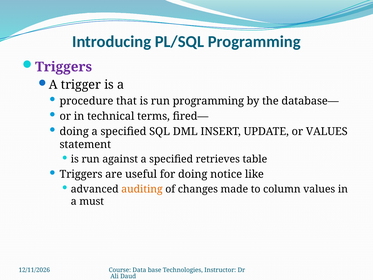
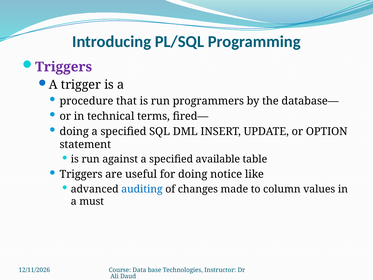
run programming: programming -> programmers (208, 101)
or VALUES: VALUES -> OPTION (327, 131)
retrieves: retrieves -> available (218, 159)
auditing colour: orange -> blue (142, 189)
